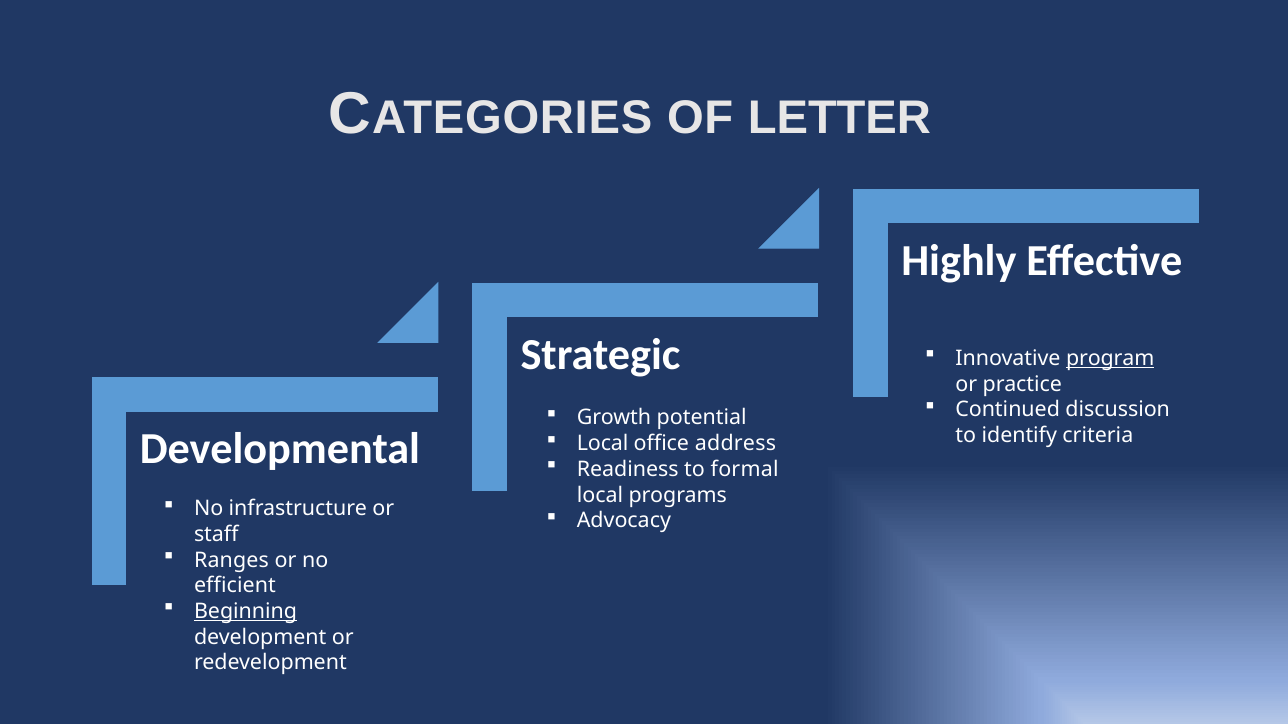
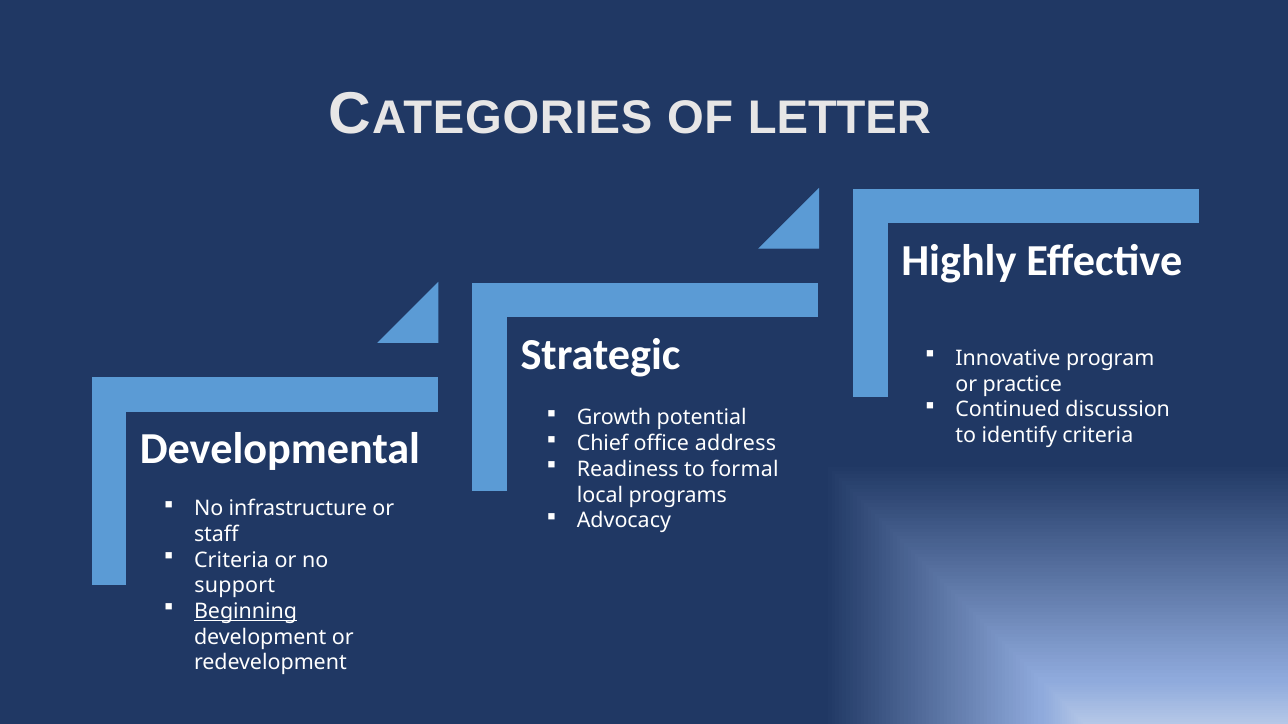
program underline: present -> none (1110, 359)
Local: Local -> Chief (603, 444)
Ranges: Ranges -> Criteria (232, 560)
efficient: efficient -> support (235, 586)
